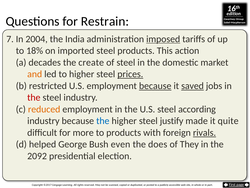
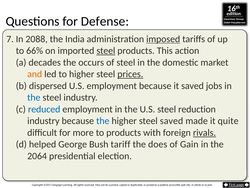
Restrain: Restrain -> Defense (105, 21)
2004: 2004 -> 2088 (37, 39)
18%: 18% -> 66% (35, 51)
steel underline: none -> present (106, 51)
create: create -> occurs (91, 62)
restricted: restricted -> dispersed (48, 86)
because underline: present -> none (155, 86)
saved underline: present -> none (193, 86)
the colour: red -> blue (34, 97)
reduced colour: orange -> blue (44, 109)
according: according -> reduction (197, 109)
steel justify: justify -> saved (172, 121)
even: even -> tariff (121, 144)
They: They -> Gain (189, 144)
2092: 2092 -> 2064 (37, 156)
